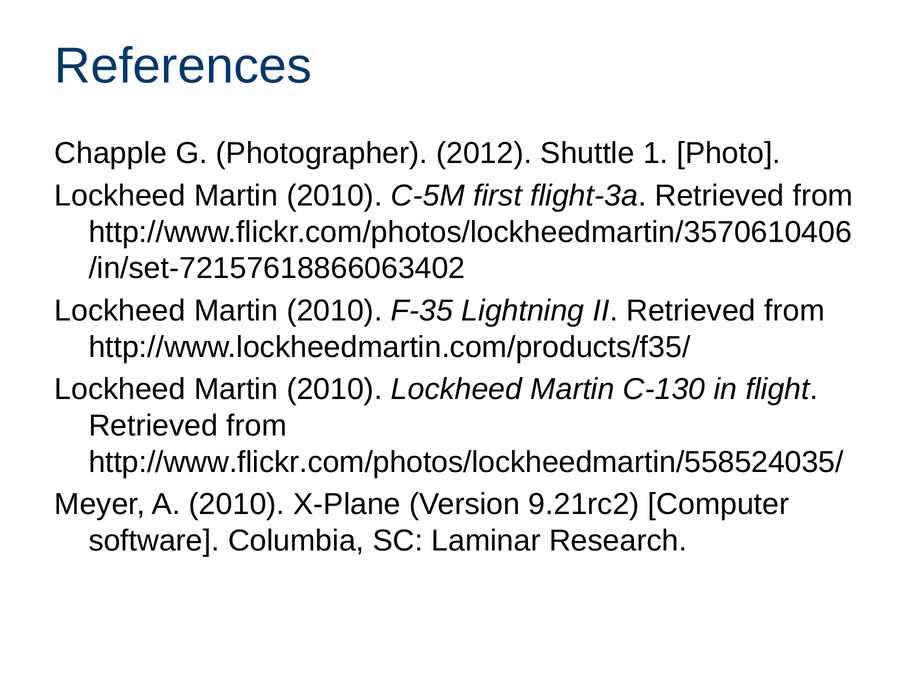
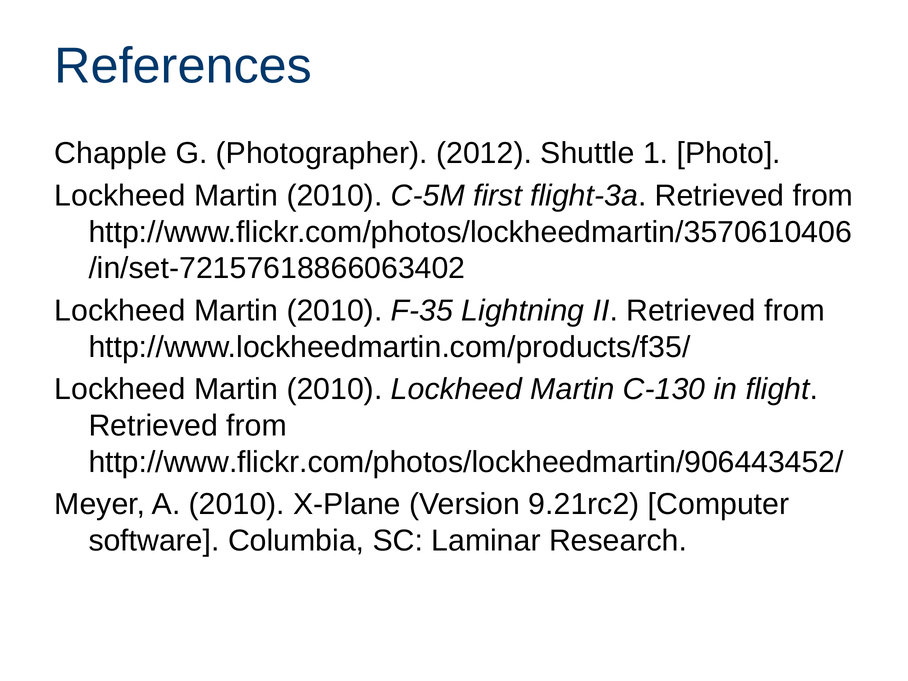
http://www.flickr.com/photos/lockheedmartin/558524035/: http://www.flickr.com/photos/lockheedmartin/558524035/ -> http://www.flickr.com/photos/lockheedmartin/906443452/ (466, 462)
